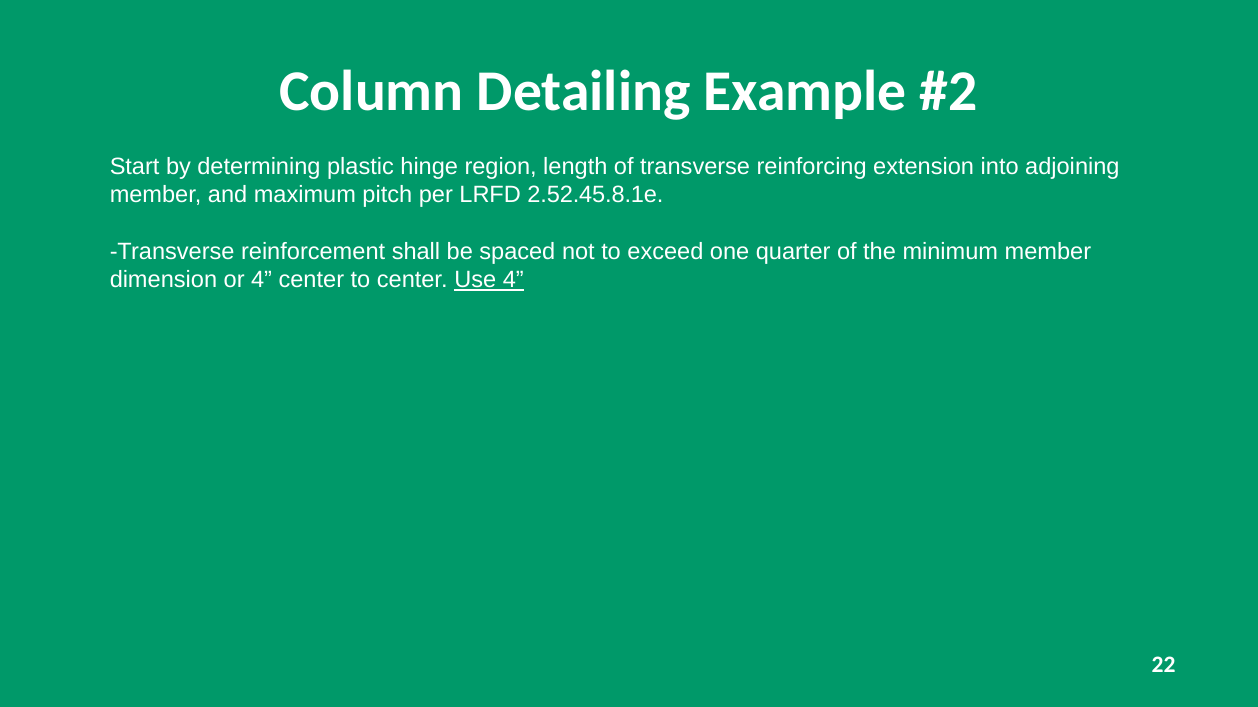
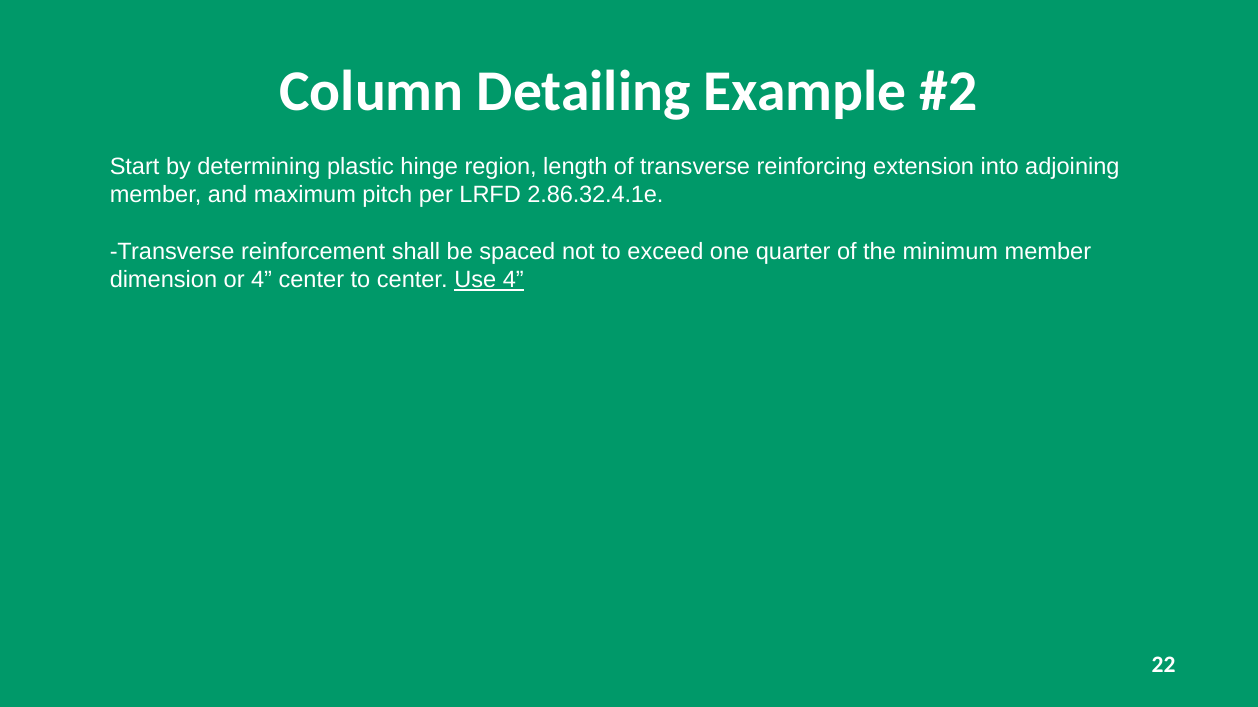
2.52.45.8.1e: 2.52.45.8.1e -> 2.86.32.4.1e (595, 195)
